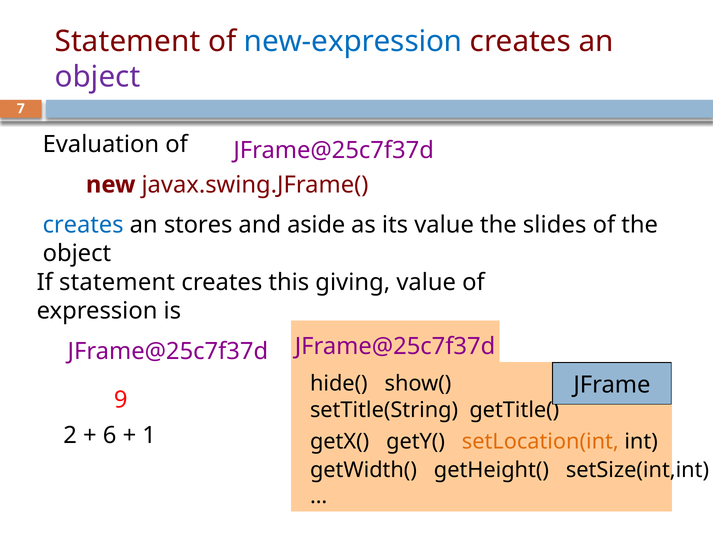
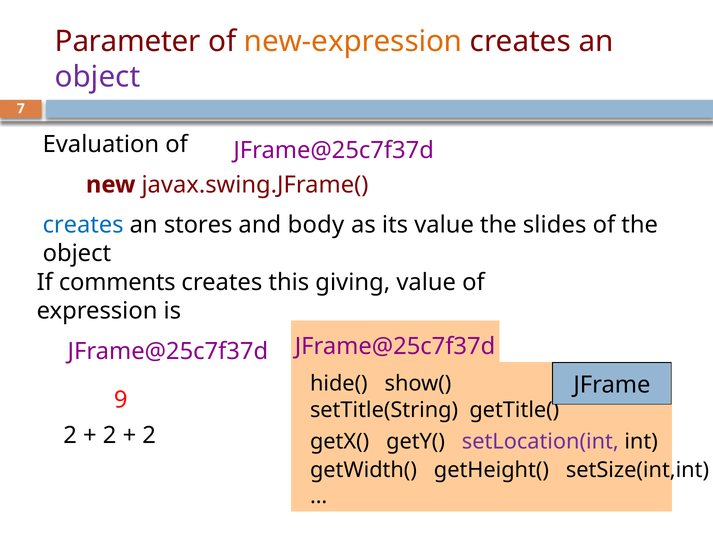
Statement: Statement -> Parameter (128, 41)
new-expression colour: blue -> orange (353, 41)
aside: aside -> body (316, 225)
If statement: statement -> comments (117, 282)
6: 6 -> 2 (110, 435)
1: 1 -> 2 (149, 435)
setLocation(int colour: orange -> purple (540, 441)
